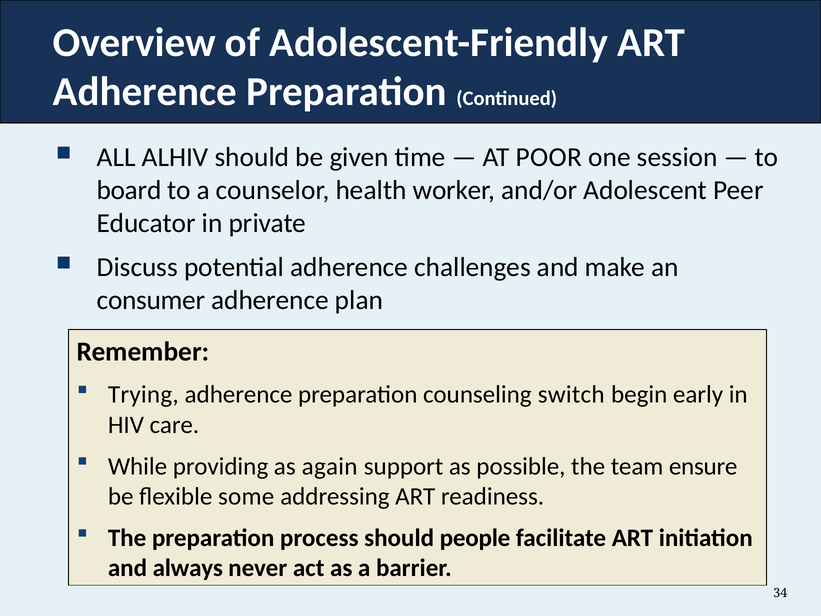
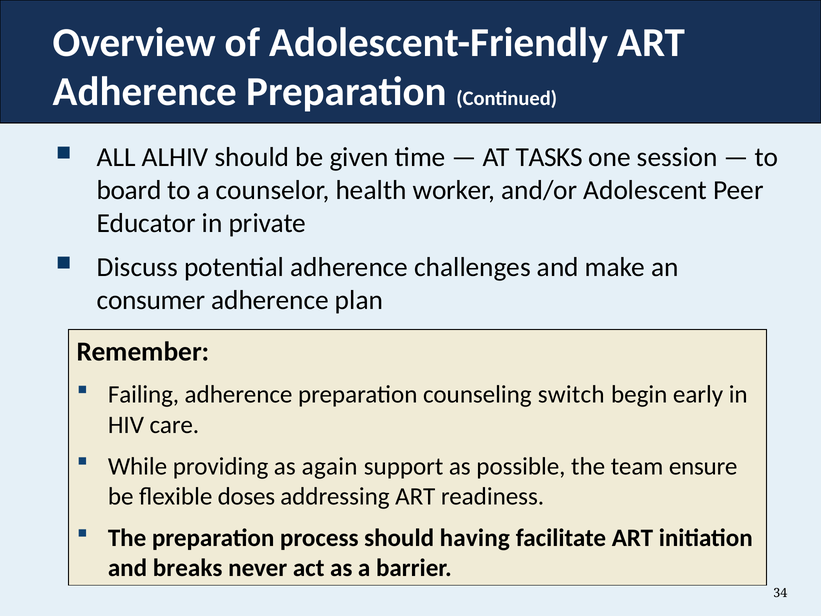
POOR: POOR -> TASKS (549, 157)
Trying: Trying -> Failing (143, 394)
some: some -> doses (246, 496)
people: people -> having (475, 538)
always: always -> breaks (188, 568)
